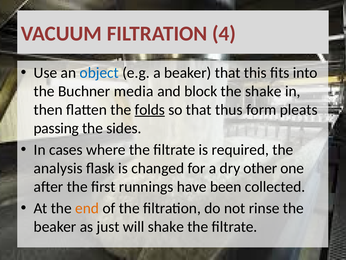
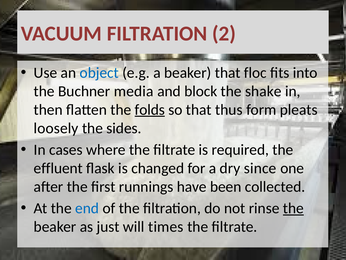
4: 4 -> 2 (224, 33)
this: this -> floc (255, 73)
passing: passing -> loosely (56, 128)
analysis: analysis -> effluent (58, 168)
other: other -> since (260, 168)
end colour: orange -> blue (87, 208)
the underline: none -> present (293, 208)
will shake: shake -> times (166, 226)
